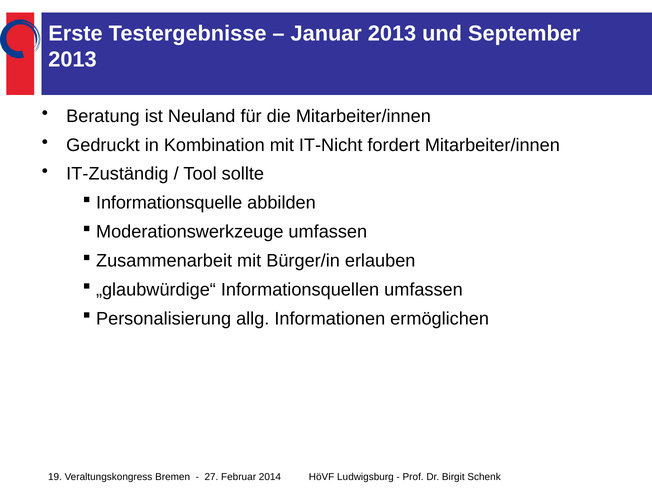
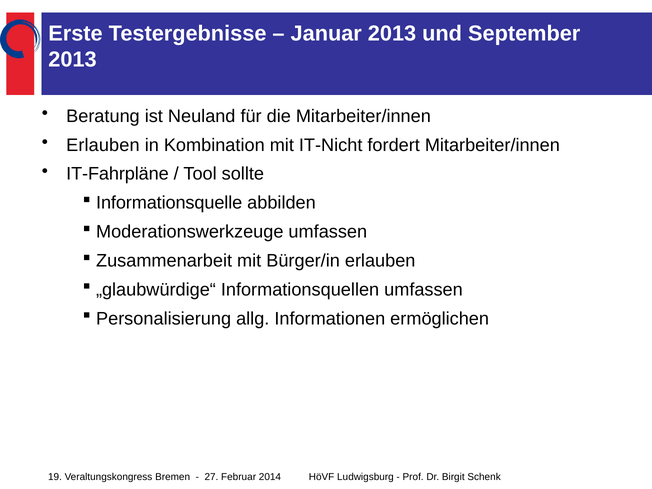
Gedruckt: Gedruckt -> Erlauben (103, 145)
IT-Zuständig: IT-Zuständig -> IT-Fahrpläne (117, 174)
